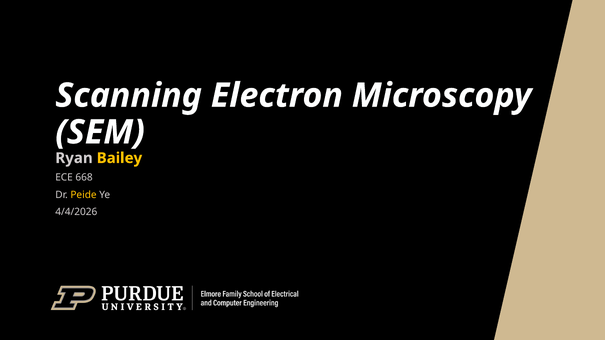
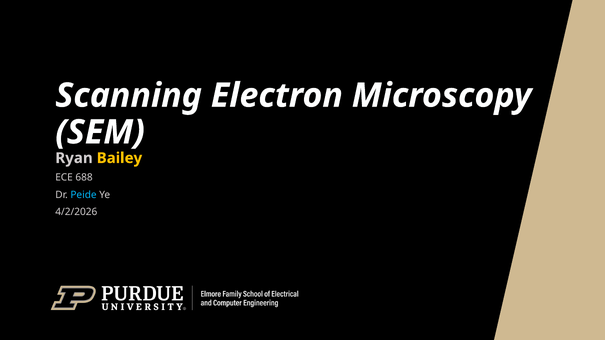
668: 668 -> 688 (84, 178)
Peide colour: yellow -> light blue (84, 195)
4/4/2026: 4/4/2026 -> 4/2/2026 (76, 212)
